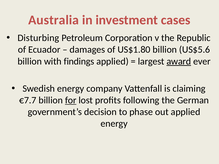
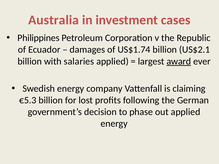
Disturbing: Disturbing -> Philippines (38, 38)
US$1.80: US$1.80 -> US$1.74 (134, 50)
US$5.6: US$5.6 -> US$2.1 (195, 50)
findings: findings -> salaries (79, 61)
€7.7: €7.7 -> €5.3 (28, 100)
for underline: present -> none (71, 100)
